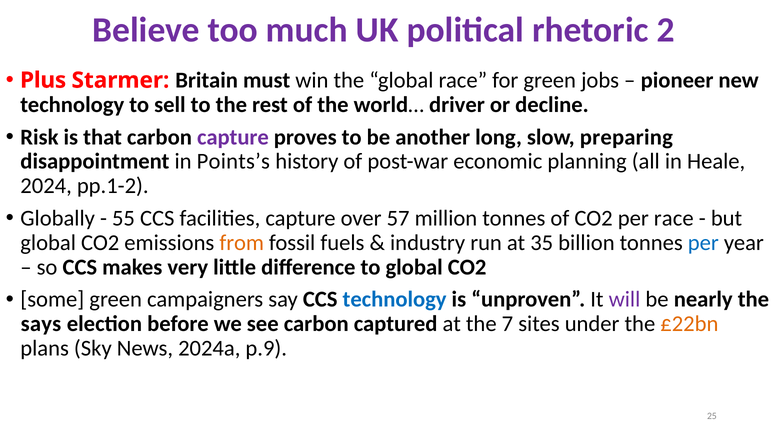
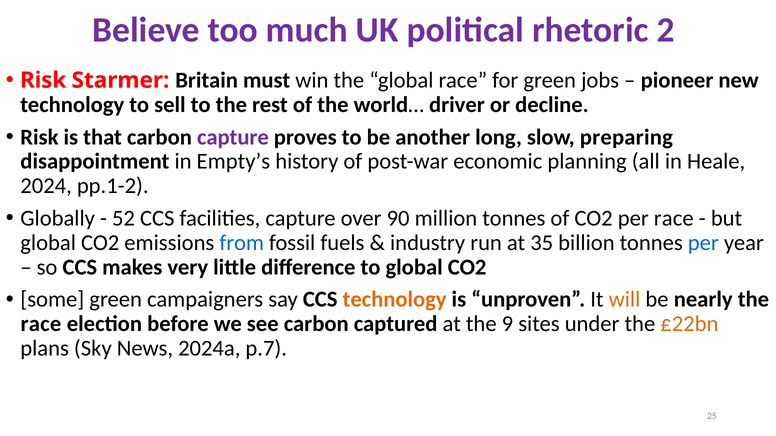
Plus: Plus -> Risk (43, 80)
Points’s: Points’s -> Empty’s (233, 162)
55: 55 -> 52 (124, 219)
57: 57 -> 90 (398, 219)
from colour: orange -> blue (242, 243)
technology colour: blue -> orange (395, 300)
will colour: purple -> orange (624, 300)
says: says -> race (41, 324)
7: 7 -> 9 (507, 324)
p.9: p.9 -> p.7 (266, 349)
